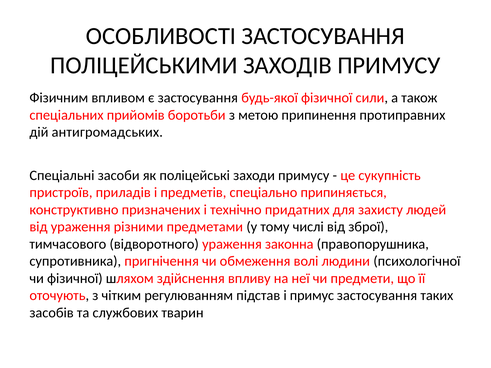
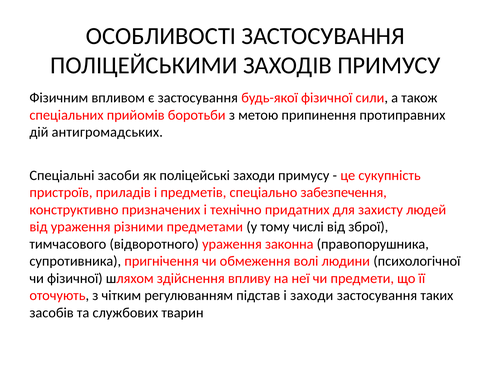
припиняється: припиняється -> забезпечення (344, 193)
і примус: примус -> заходи (312, 296)
